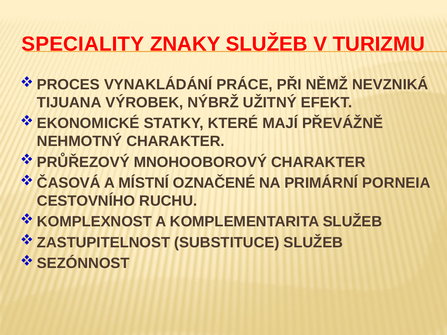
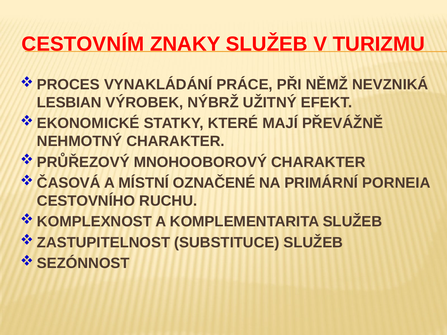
SPECIALITY: SPECIALITY -> CESTOVNÍM (83, 44)
TIJUANA: TIJUANA -> LESBIAN (69, 103)
